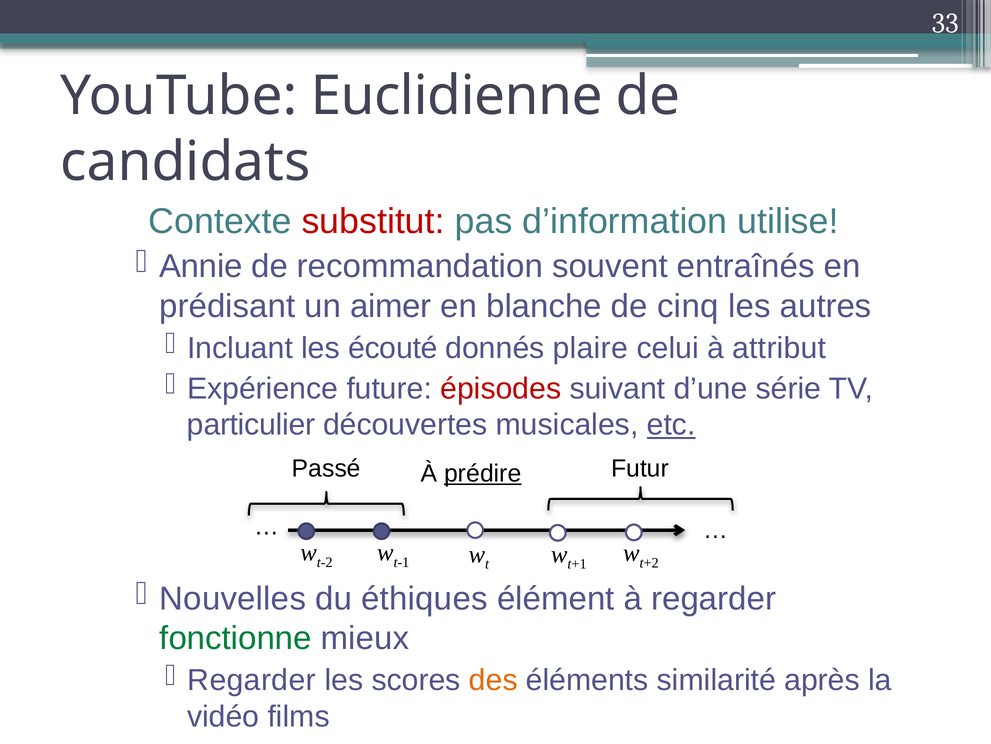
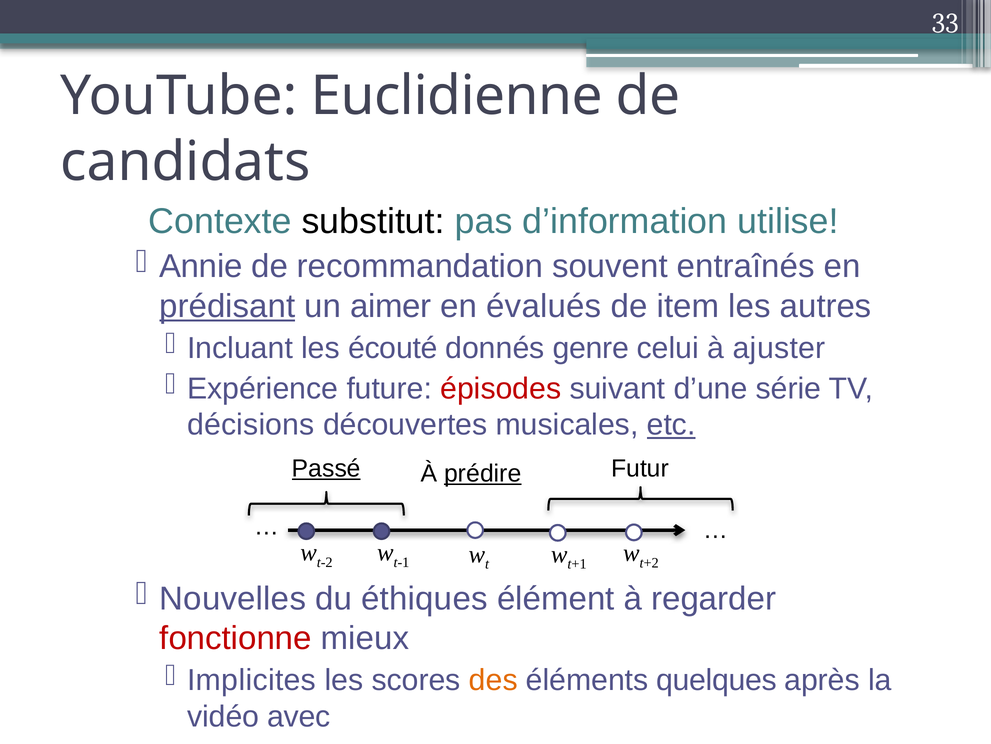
substitut colour: red -> black (373, 221)
prédisant underline: none -> present (227, 306)
blanche: blanche -> évalués (544, 306)
cinq: cinq -> item (688, 306)
plaire: plaire -> genre (591, 348)
attribut: attribut -> ajuster (779, 348)
particulier: particulier -> décisions (251, 425)
Passé underline: none -> present (326, 468)
fonctionne colour: green -> red (236, 638)
Regarder: Regarder -> Implicites (252, 680)
similarité: similarité -> quelques (717, 680)
films: films -> avec (299, 716)
